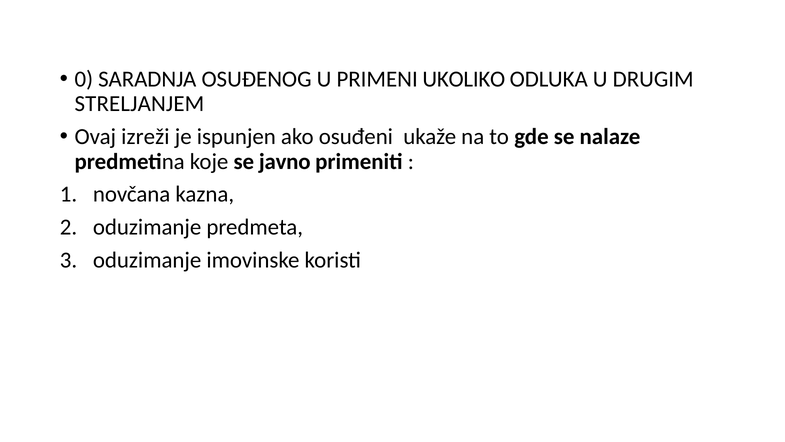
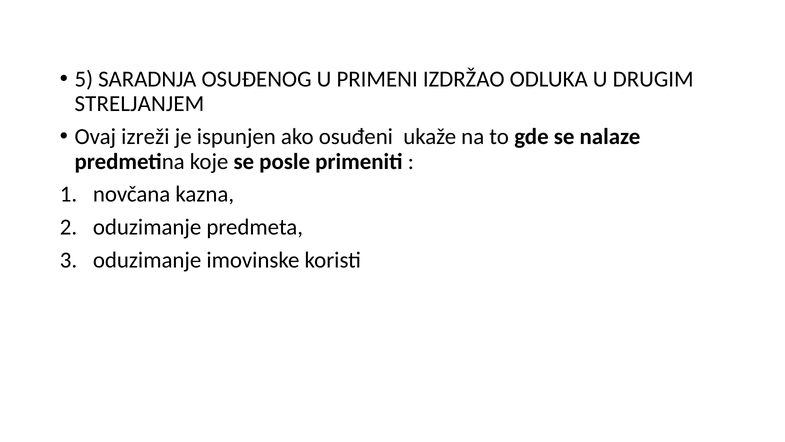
0: 0 -> 5 (84, 79)
UKOLIKO: UKOLIKO -> IZDRŽAO (464, 79)
javno: javno -> posle (285, 161)
